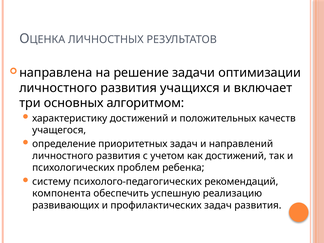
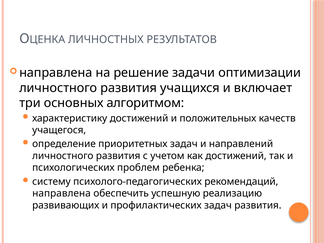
компонента: компонента -> направлена (62, 193)
